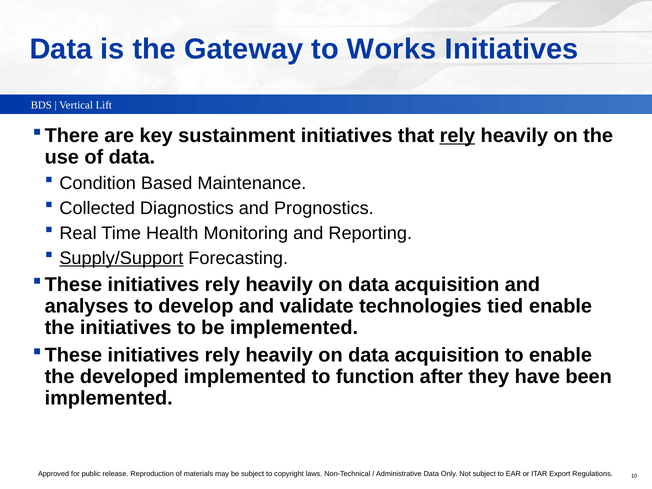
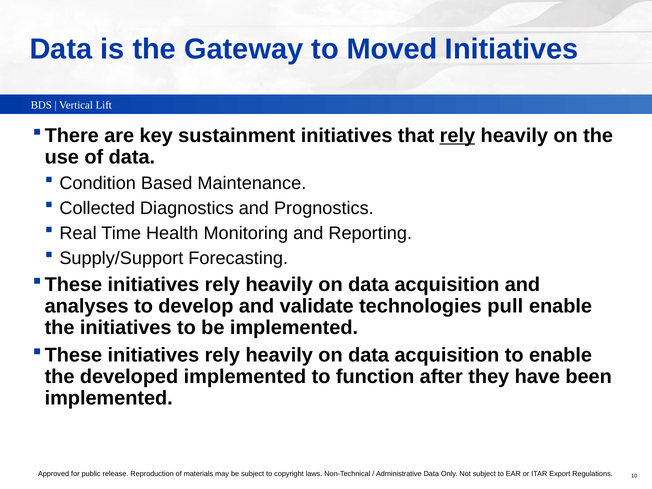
Works: Works -> Moved (392, 49)
Supply/Support underline: present -> none (121, 258)
tied: tied -> pull (505, 306)
